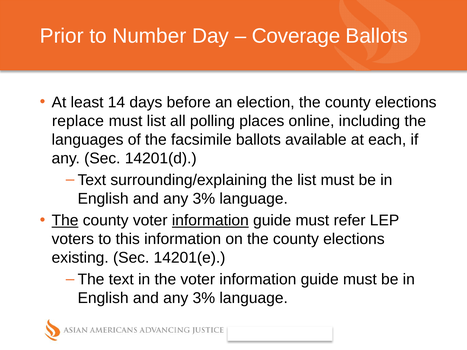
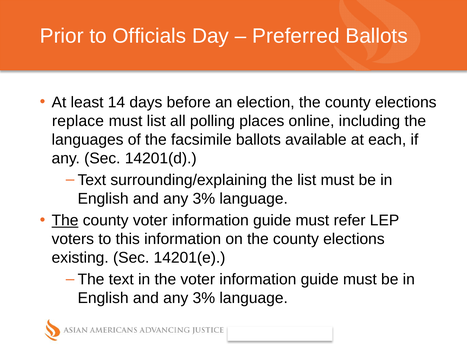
Number: Number -> Officials (149, 36)
Coverage: Coverage -> Preferred (296, 36)
information underline: present -> none (210, 221)
